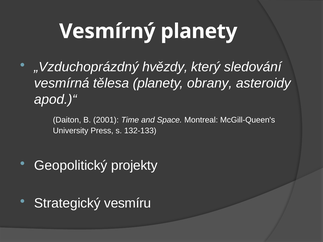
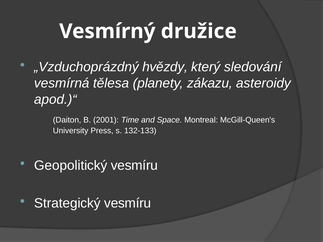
Vesmírný planety: planety -> družice (199, 31)
obrany: obrany -> zákazu (210, 83)
Geopolitický projekty: projekty -> vesmíru (134, 166)
